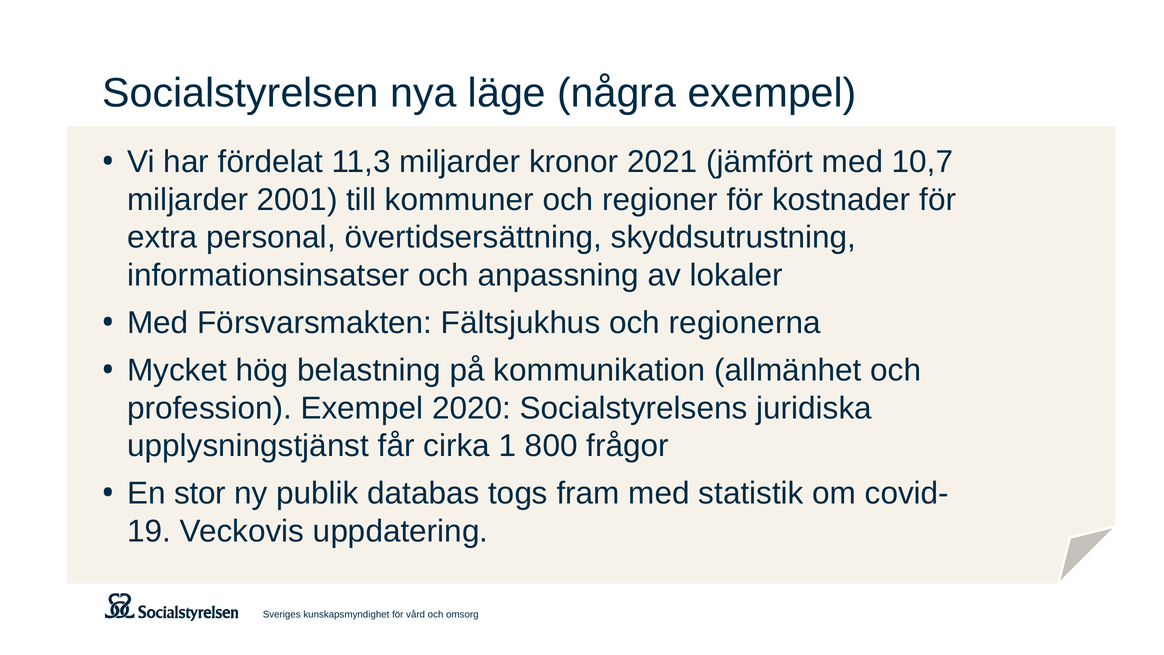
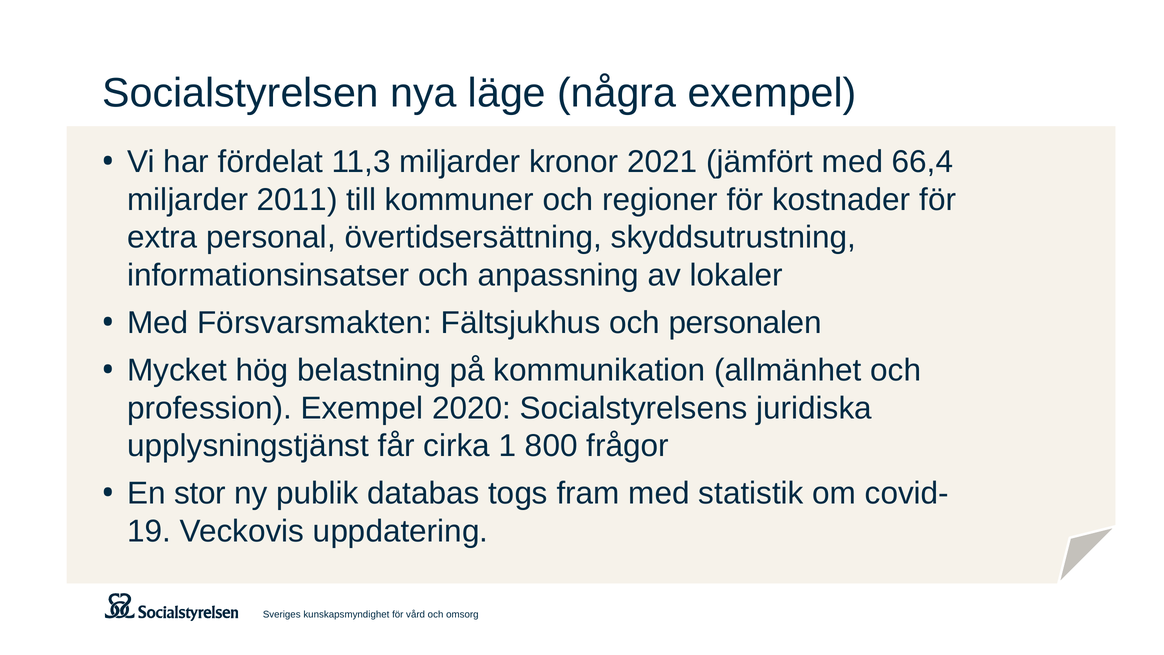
10,7: 10,7 -> 66,4 (922, 162)
2001: 2001 -> 2011 (297, 200)
regionerna: regionerna -> personalen (745, 323)
